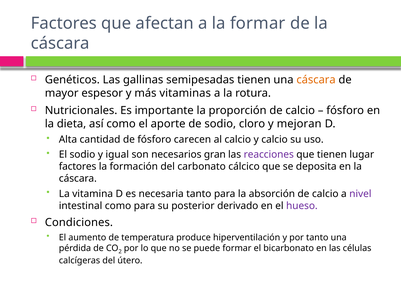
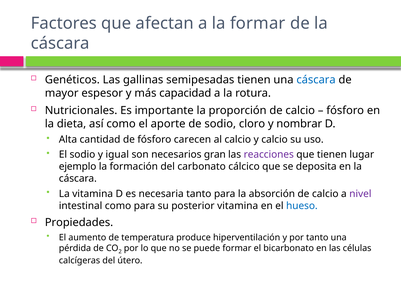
cáscara colour: orange -> blue (316, 80)
vitaminas: vitaminas -> capacidad (185, 93)
mejoran: mejoran -> nombrar (299, 124)
factores: factores -> ejemplo (78, 166)
posterior derivado: derivado -> vitamina (238, 206)
hueso colour: purple -> blue (302, 206)
Condiciones: Condiciones -> Propiedades (79, 222)
